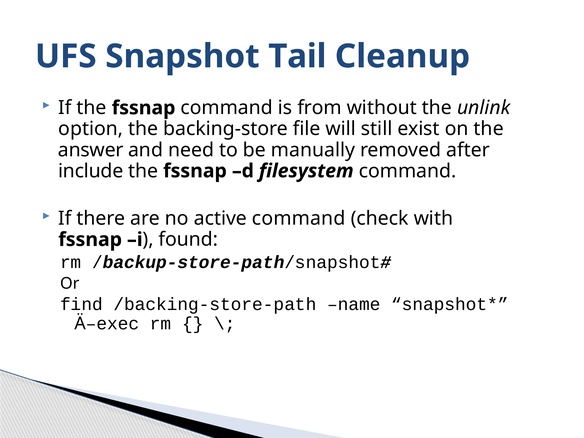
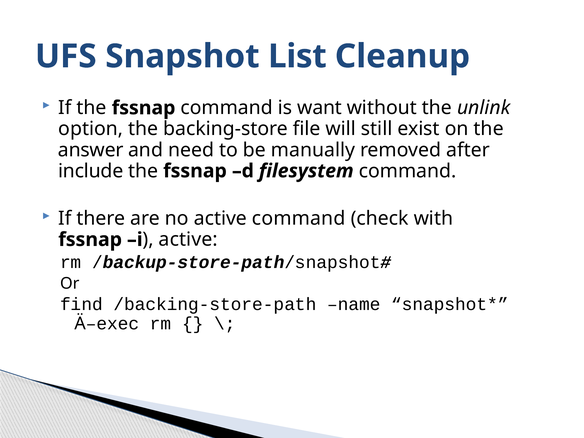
Tail: Tail -> List (297, 56)
from: from -> want (320, 108)
found: found -> active (188, 240)
